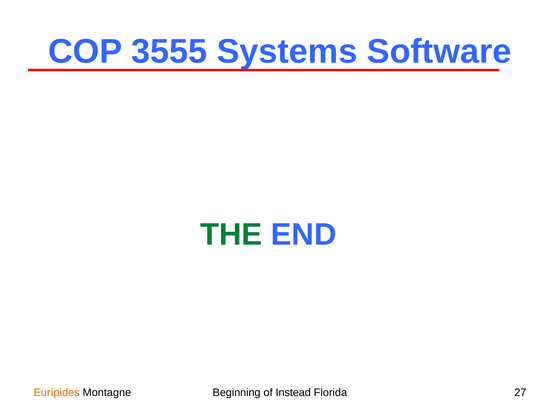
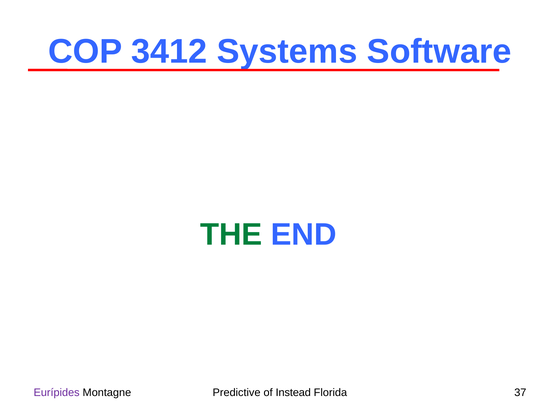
3555: 3555 -> 3412 (169, 51)
Eurípides colour: orange -> purple (57, 393)
Beginning: Beginning -> Predictive (237, 393)
27: 27 -> 37 (520, 393)
